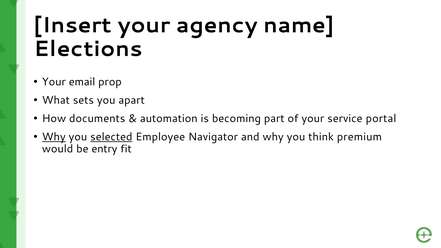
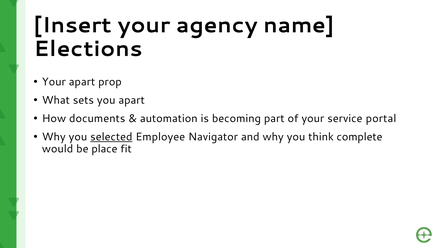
Your email: email -> apart (82, 82)
Why underline: present -> none (54, 137)
premium: premium -> complete (360, 137)
entry: entry -> place (104, 149)
